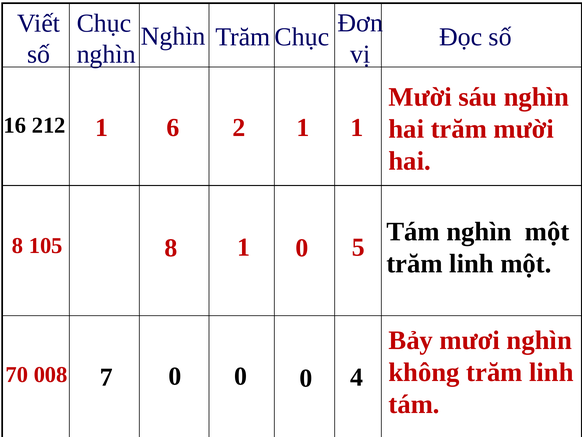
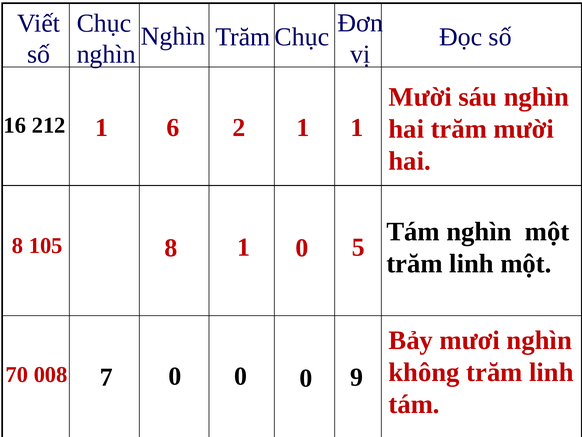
4: 4 -> 9 (357, 377)
